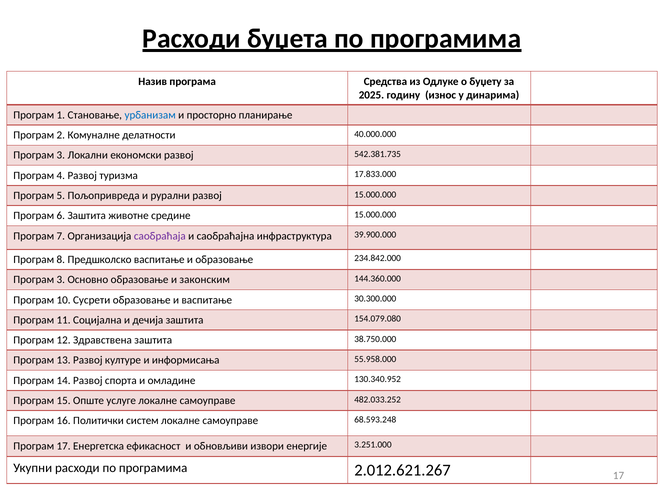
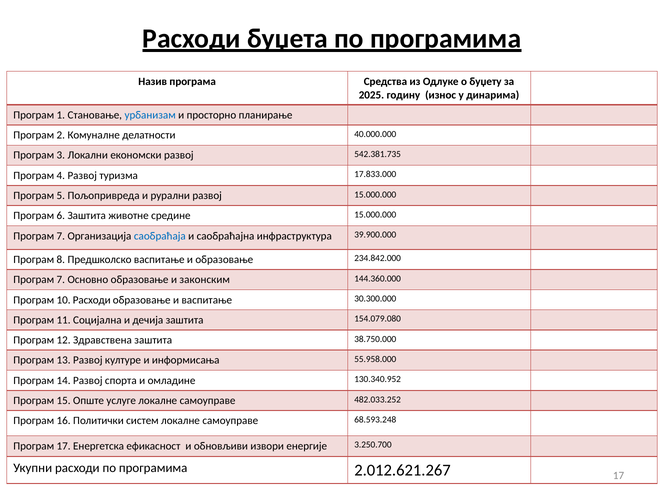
саобраћаја colour: purple -> blue (160, 236)
3: 3 -> 7 (61, 280)
10 Сусрети: Сусрети -> Расходи (92, 300)
3.251.000: 3.251.000 -> 3.250.700 (373, 445)
